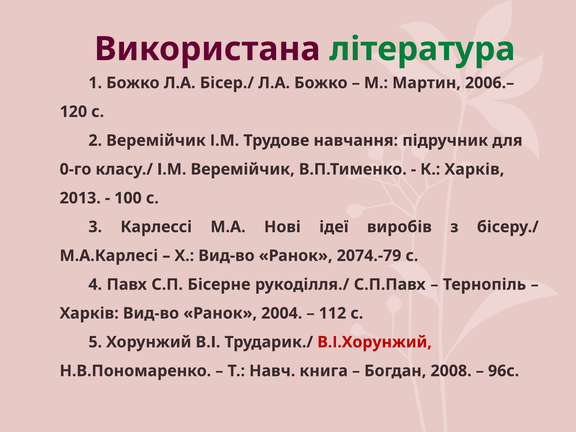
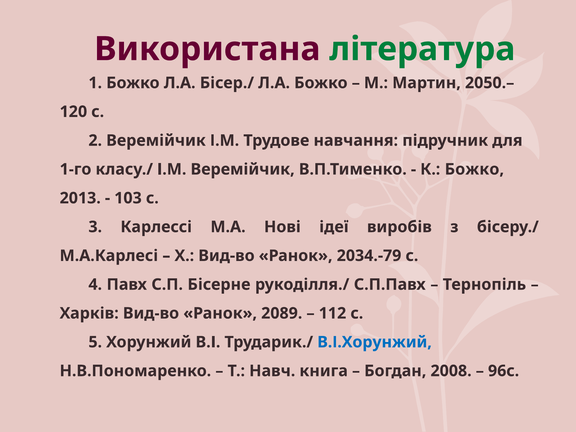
2006.–: 2006.– -> 2050.– (490, 83)
0-го: 0-го -> 1-го (75, 169)
К Харків: Харків -> Божко (474, 169)
100: 100 -> 103 (128, 198)
2074.-79: 2074.-79 -> 2034.-79 (369, 256)
2004: 2004 -> 2089 (282, 313)
В.І.Хорунжий colour: red -> blue (375, 342)
